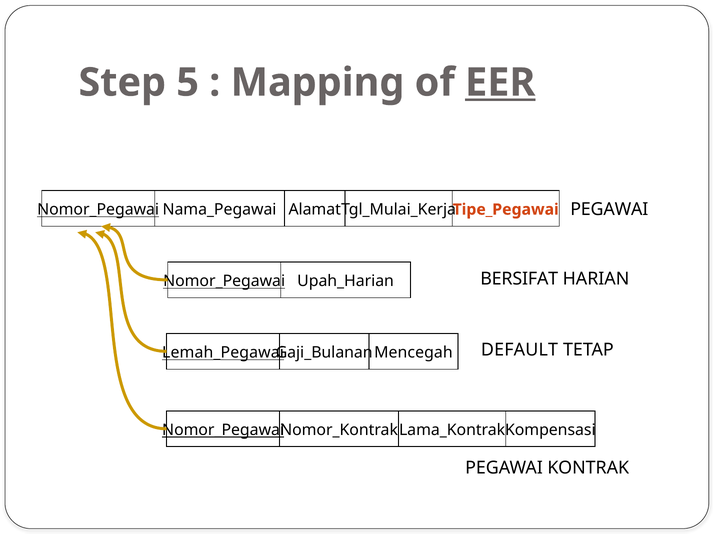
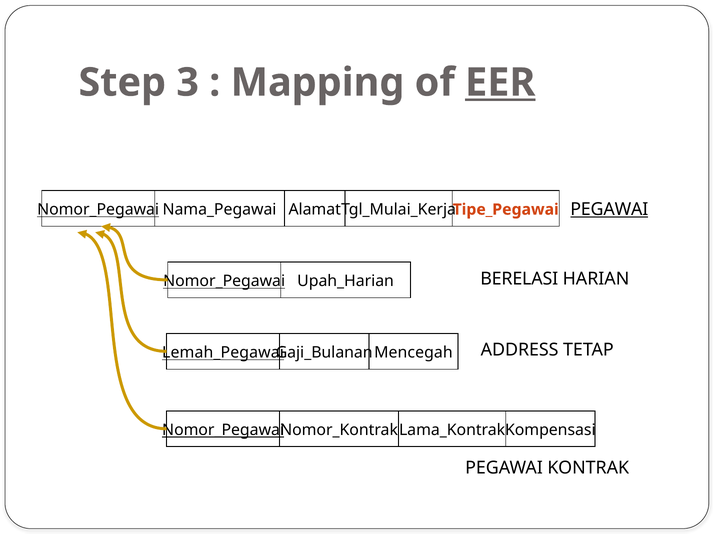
5: 5 -> 3 (188, 83)
PEGAWAI underline: none -> present (609, 209)
BERSIFAT: BERSIFAT -> BERELASI (519, 278)
DEFAULT: DEFAULT -> ADDRESS (520, 350)
